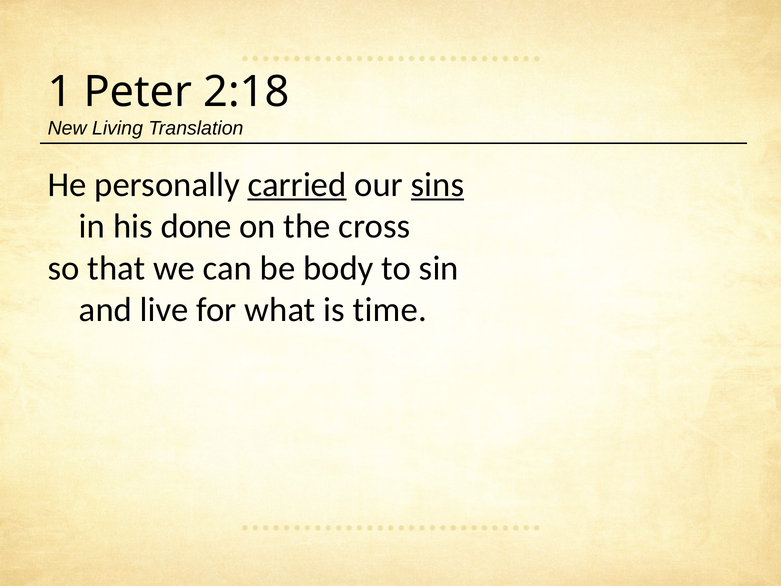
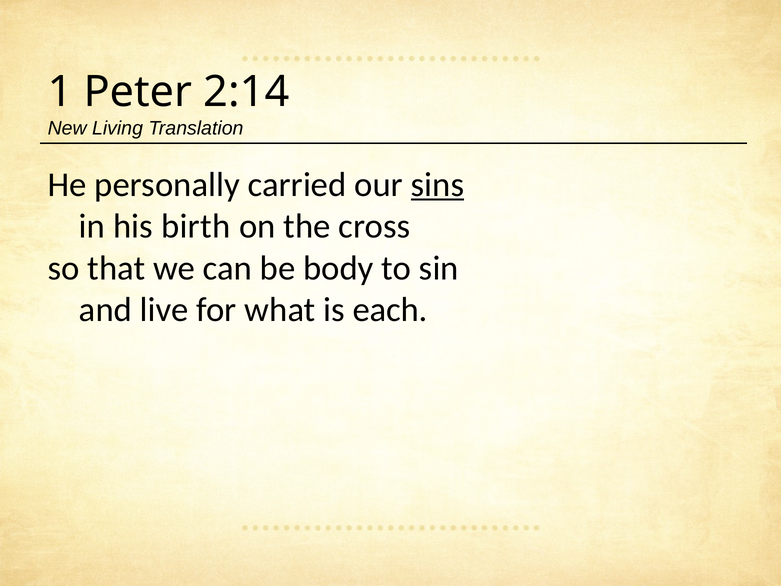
2:18: 2:18 -> 2:14 (246, 92)
carried underline: present -> none (297, 185)
done: done -> birth (196, 226)
time: time -> each (390, 310)
